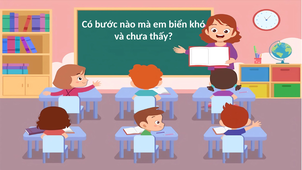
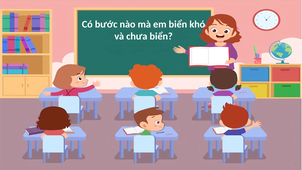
chưa thấy: thấy -> biển (161, 36)
